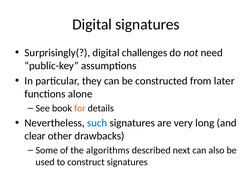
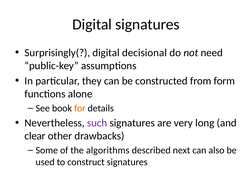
challenges: challenges -> decisional (145, 53)
later: later -> form (224, 81)
such colour: blue -> purple (97, 123)
